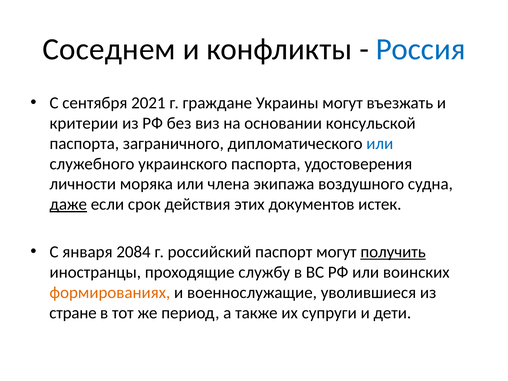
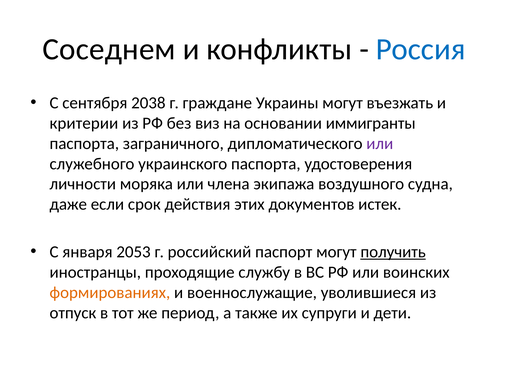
2021: 2021 -> 2038 (148, 103)
консульской: консульской -> иммигранты (371, 123)
или colour: blue -> purple (380, 143)
даже underline: present -> none (68, 204)
2084: 2084 -> 2053 (133, 252)
стране: стране -> отпуск (73, 313)
